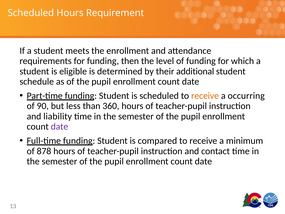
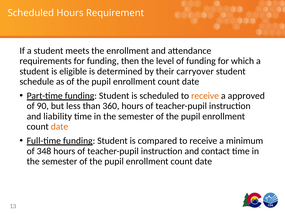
additional: additional -> carryover (195, 71)
occurring: occurring -> approved (246, 96)
date colour: purple -> orange (59, 126)
878: 878 -> 348 (44, 151)
